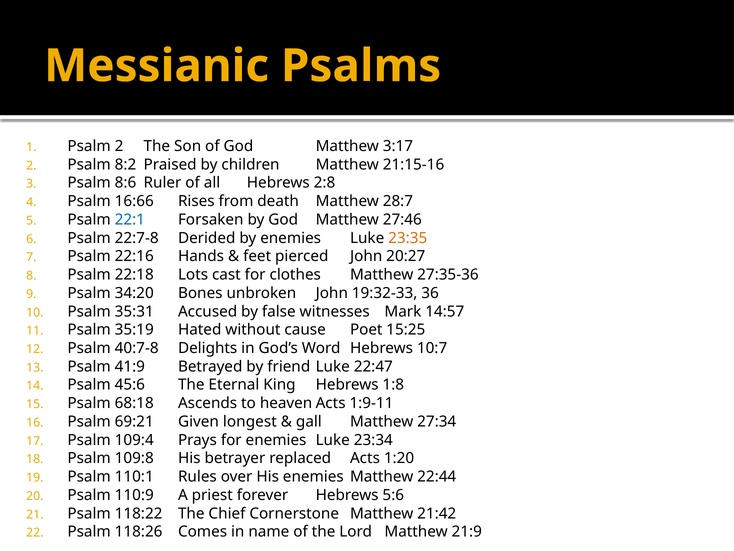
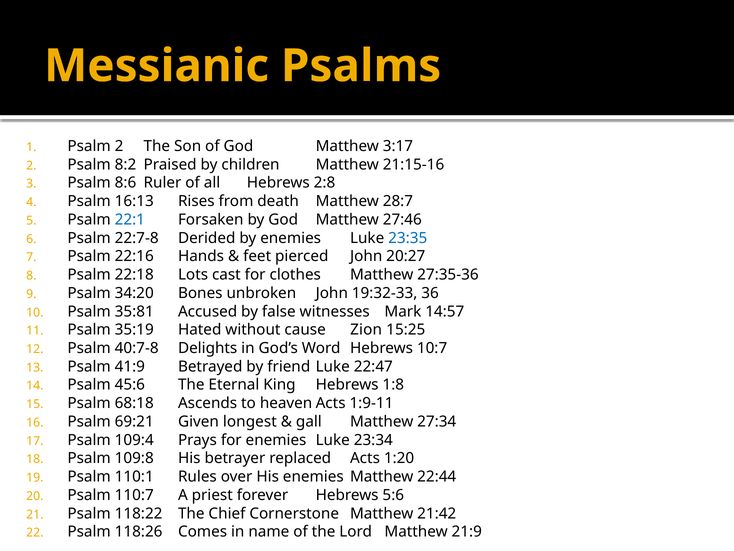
16:66: 16:66 -> 16:13 (134, 201)
23:35 colour: orange -> blue (408, 238)
35:31: 35:31 -> 35:81 (134, 311)
Poet: Poet -> Zion (366, 330)
110:9: 110:9 -> 110:7 (134, 495)
